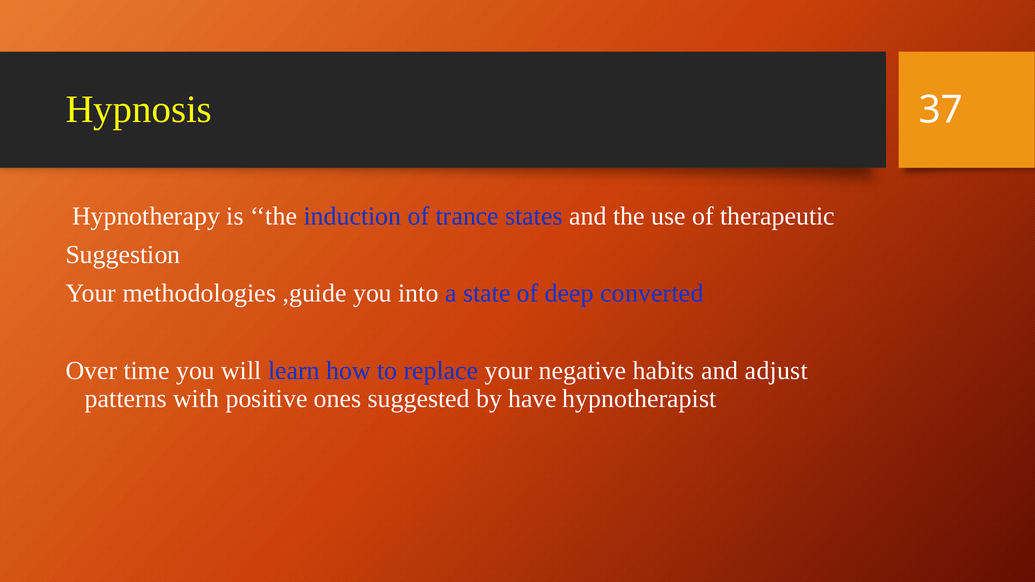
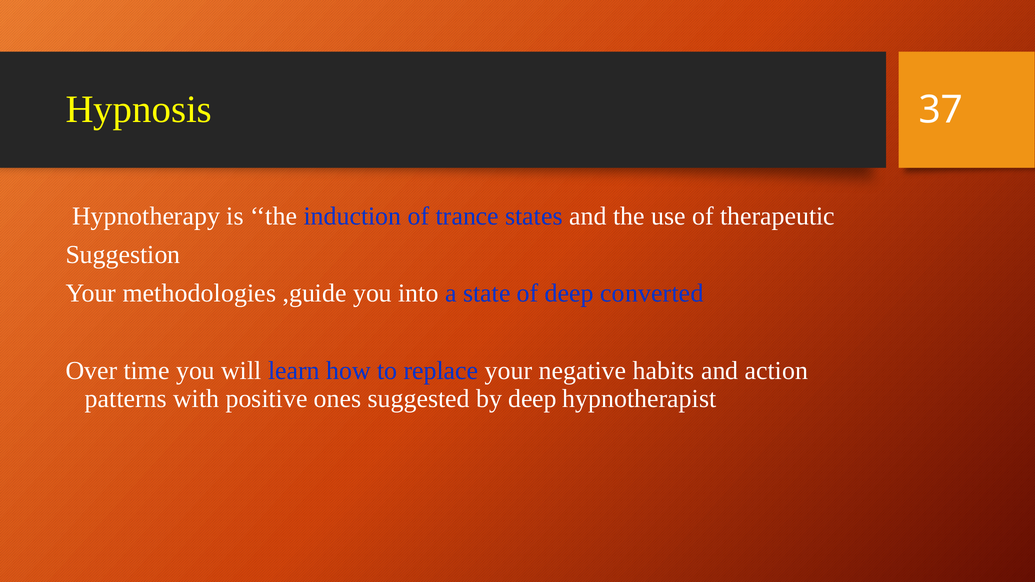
adjust: adjust -> action (776, 371)
by have: have -> deep (532, 399)
